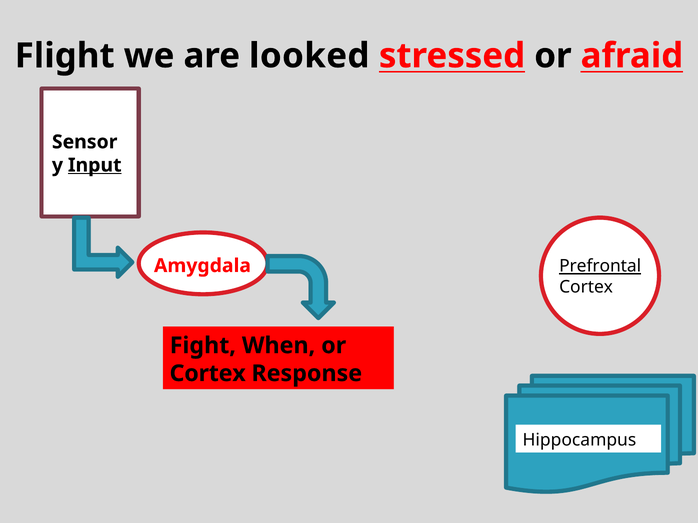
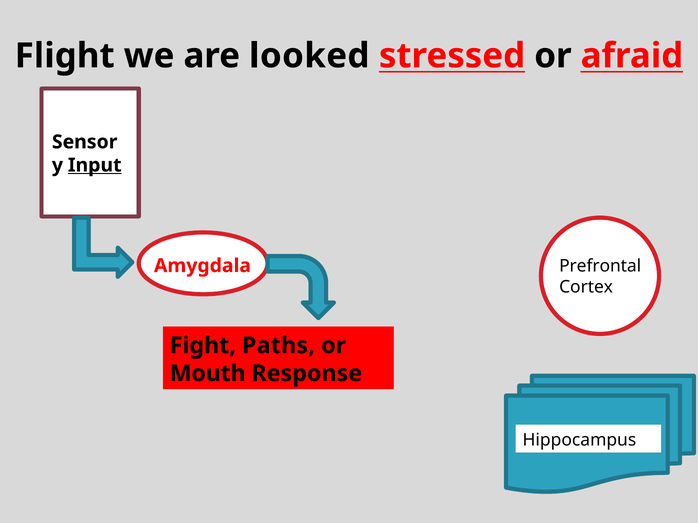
Prefrontal underline: present -> none (600, 266)
When: When -> Paths (278, 346)
Cortex: Cortex -> Mouth (208, 374)
